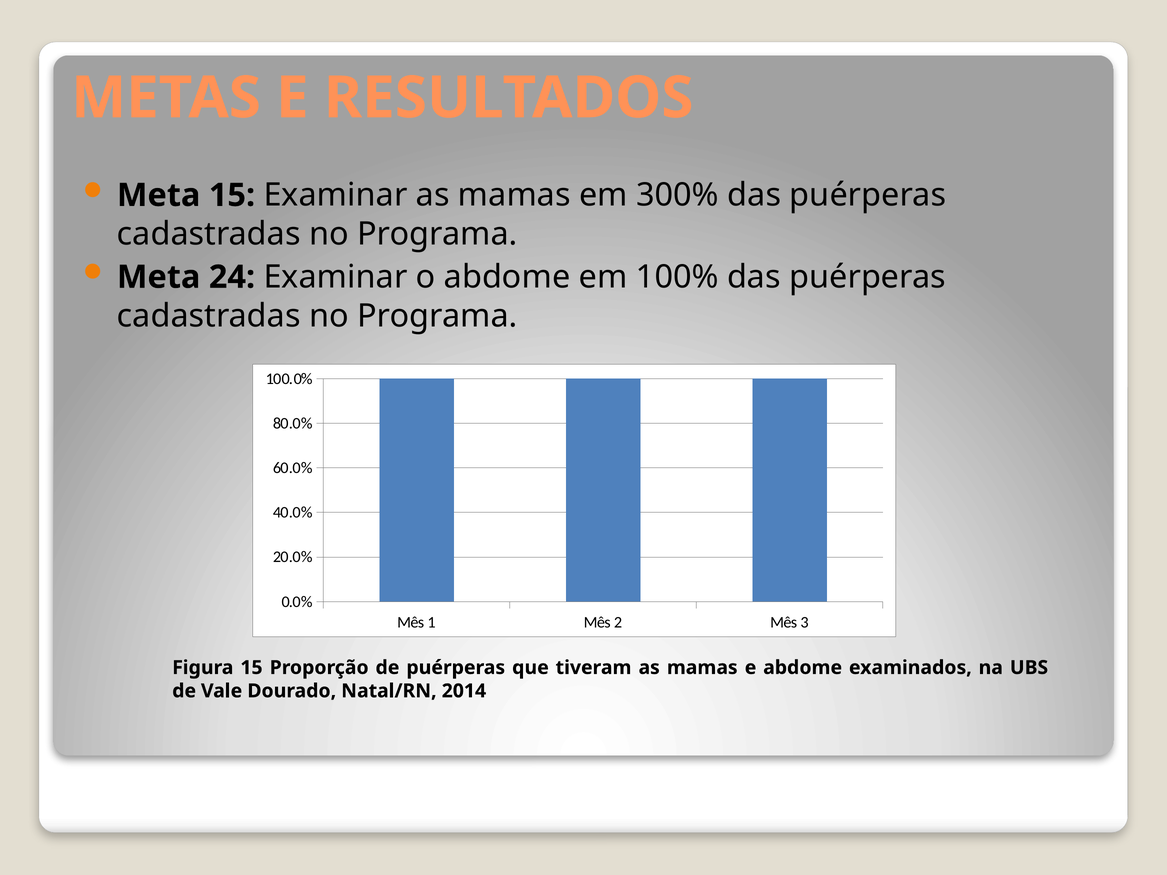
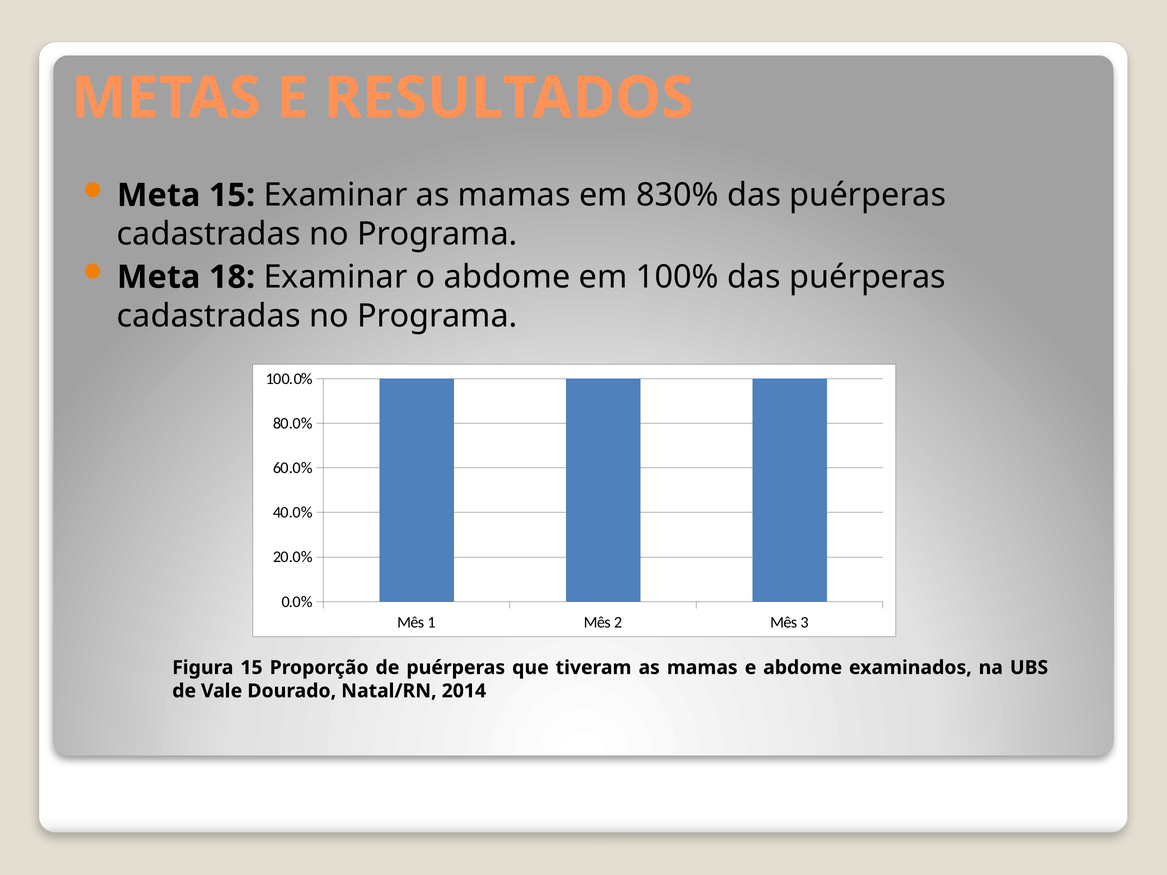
300%: 300% -> 830% (678, 195)
24: 24 -> 18 (232, 277)
